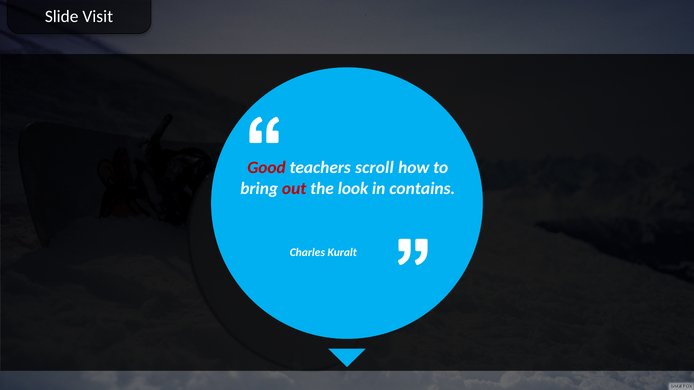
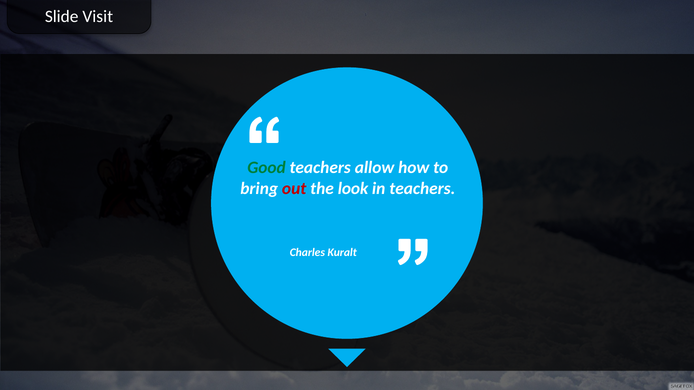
Good colour: red -> green (266, 168)
scroll: scroll -> allow (375, 168)
in contains: contains -> teachers (422, 189)
